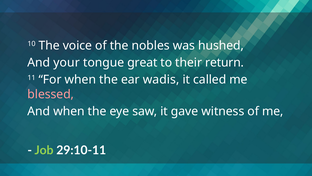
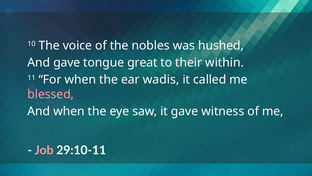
And your: your -> gave (67, 63)
return: return -> within (225, 63)
Job colour: light green -> pink (44, 150)
